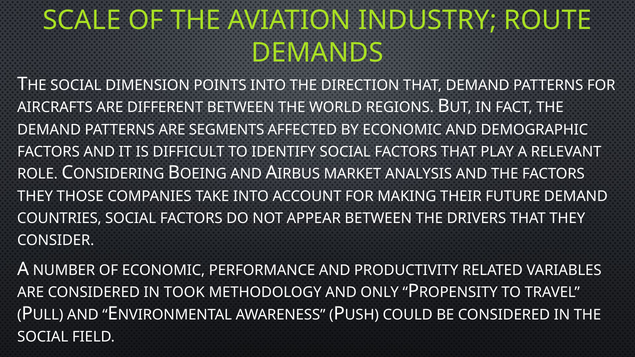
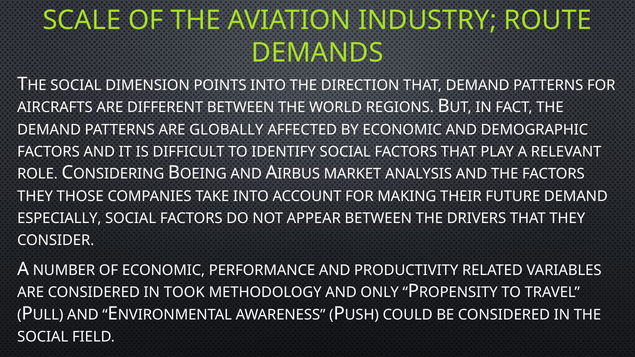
SEGMENTS: SEGMENTS -> GLOBALLY (226, 130)
COUNTRIES: COUNTRIES -> ESPECIALLY (59, 218)
